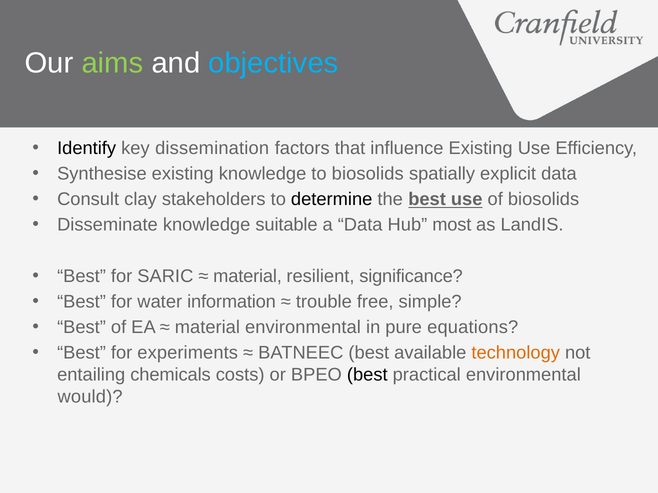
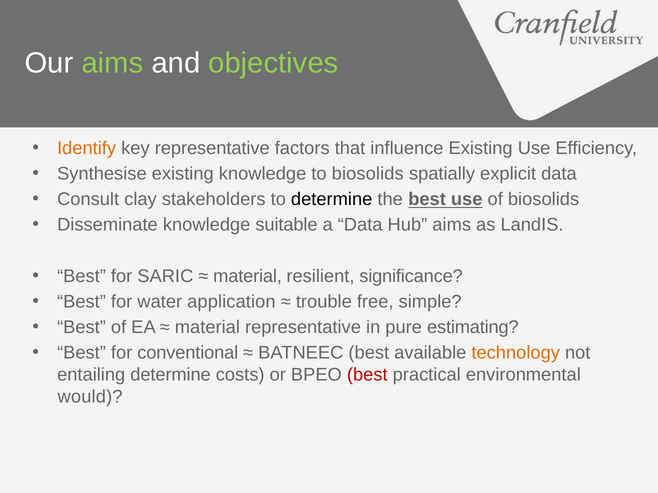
objectives colour: light blue -> light green (273, 63)
Identify colour: black -> orange (87, 148)
key dissemination: dissemination -> representative (212, 148)
Hub most: most -> aims (452, 225)
information: information -> application (231, 302)
material environmental: environmental -> representative (303, 328)
equations: equations -> estimating (473, 328)
experiments: experiments -> conventional (188, 353)
entailing chemicals: chemicals -> determine (171, 375)
best colour: black -> red (367, 375)
